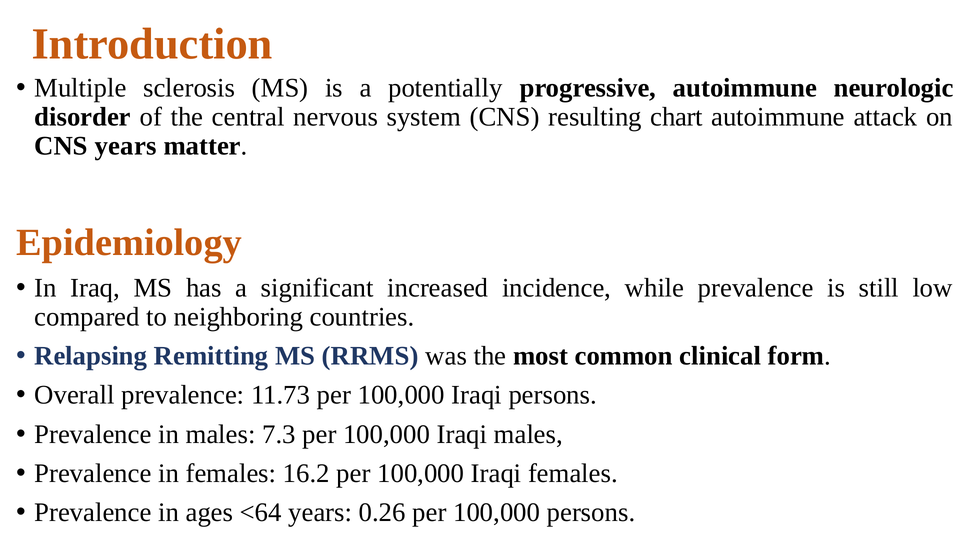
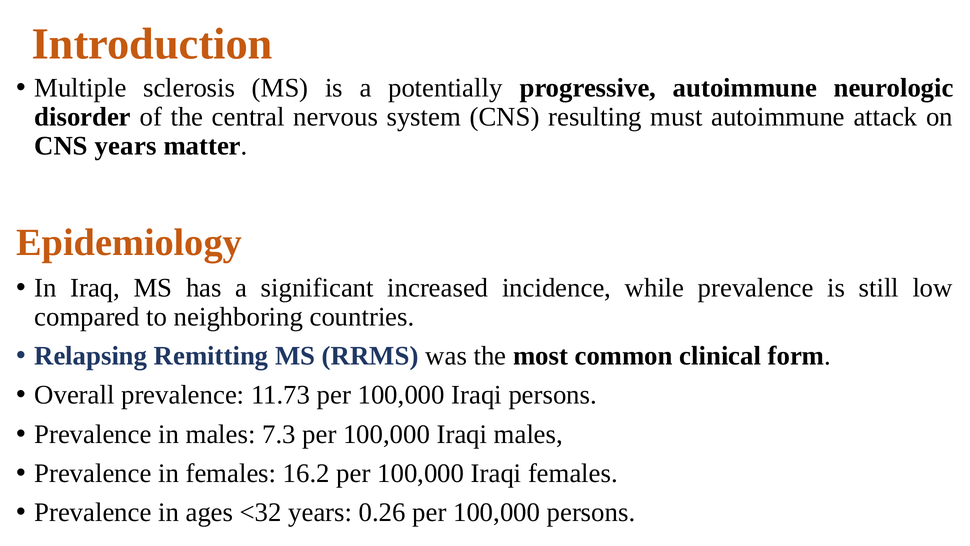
chart: chart -> must (676, 117)
<64: <64 -> <32 (261, 512)
